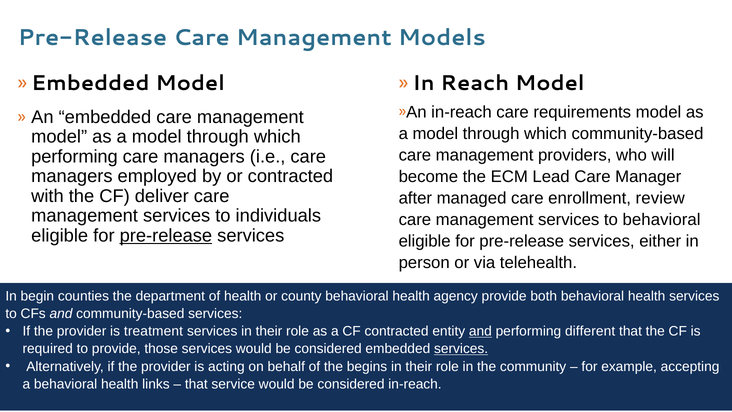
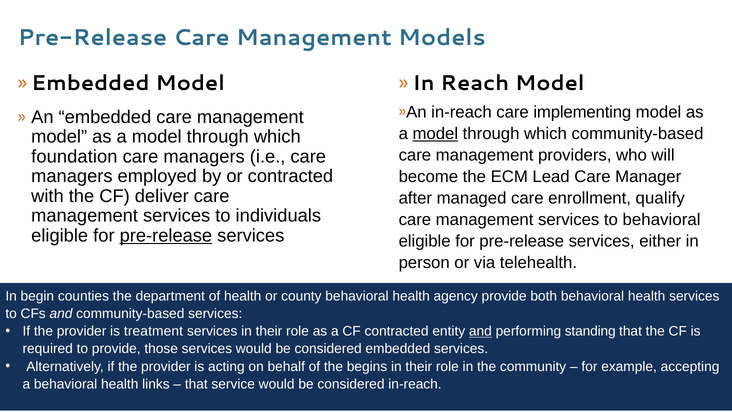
requirements: requirements -> implementing (582, 112)
model underline: none -> present (435, 134)
performing: performing -> foundation (74, 156)
review: review -> qualify (660, 198)
different: different -> standing (590, 331)
services underline: present -> none (461, 349)
